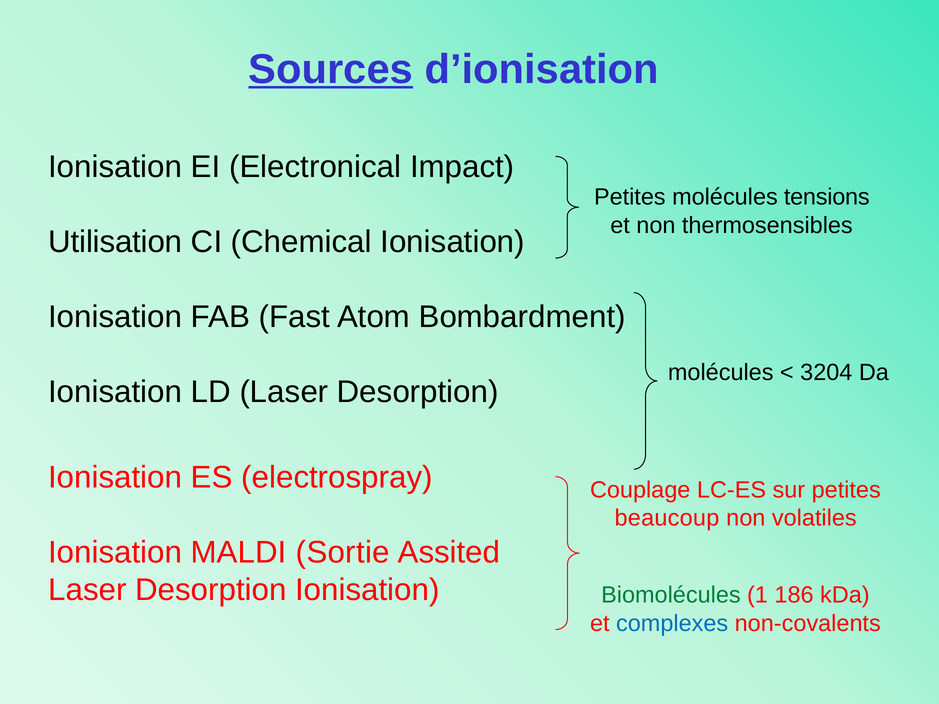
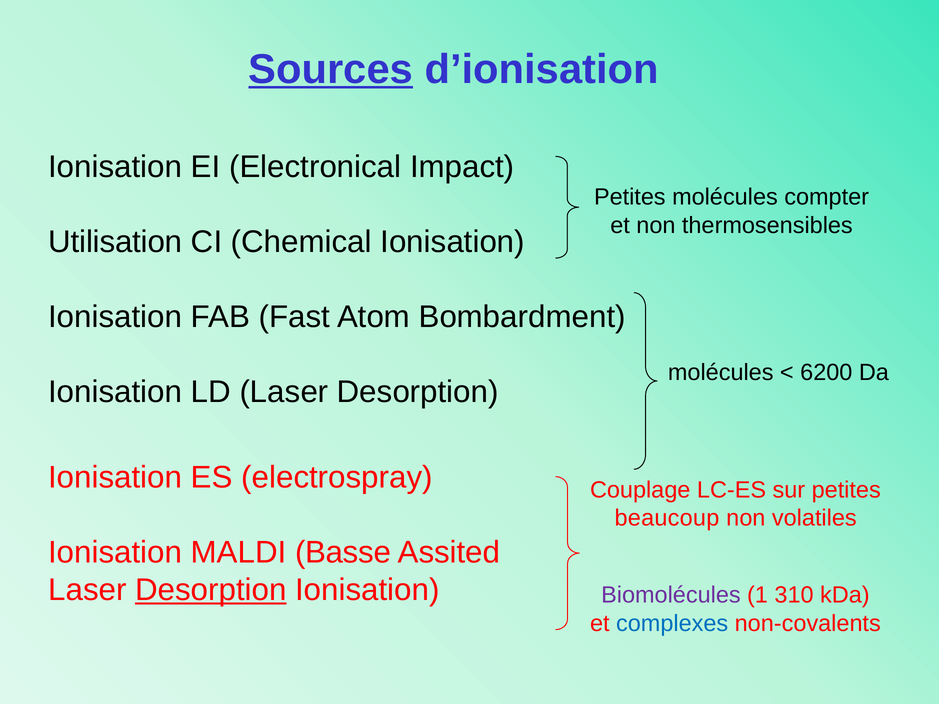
tensions: tensions -> compter (827, 197)
3204: 3204 -> 6200 (826, 373)
Sortie: Sortie -> Basse (343, 553)
Desorption underline: none -> present (211, 590)
Biomolécules colour: green -> purple (671, 595)
186: 186 -> 310 (794, 595)
